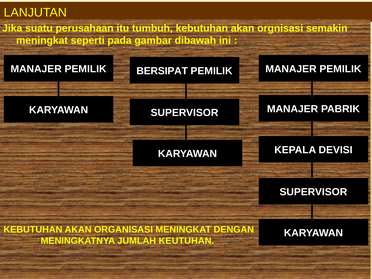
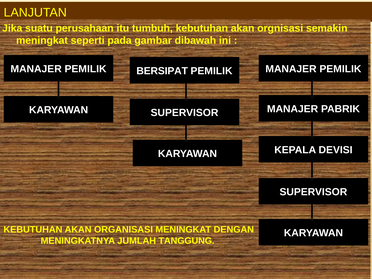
KEUTUHAN: KEUTUHAN -> TANGGUNG (186, 241)
